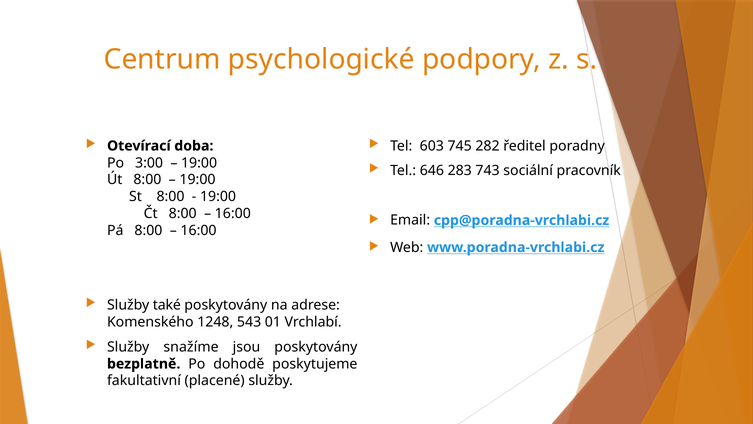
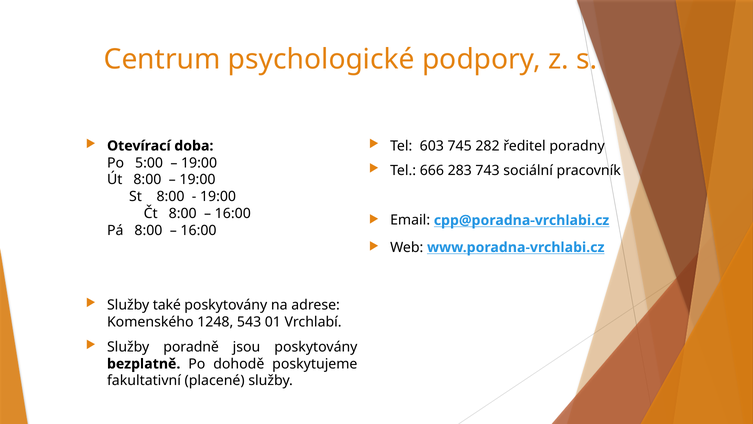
3:00: 3:00 -> 5:00 (149, 163)
646: 646 -> 666 (432, 171)
snažíme: snažíme -> poradně (191, 347)
